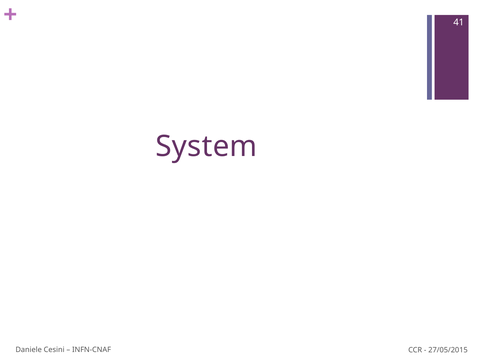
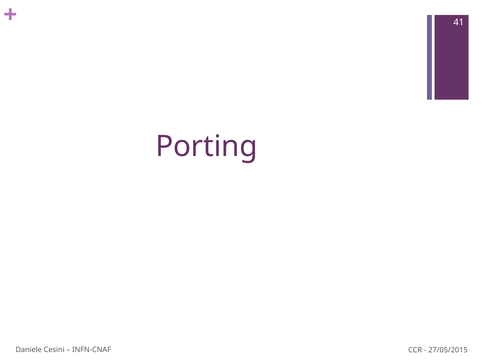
System: System -> Porting (207, 147)
